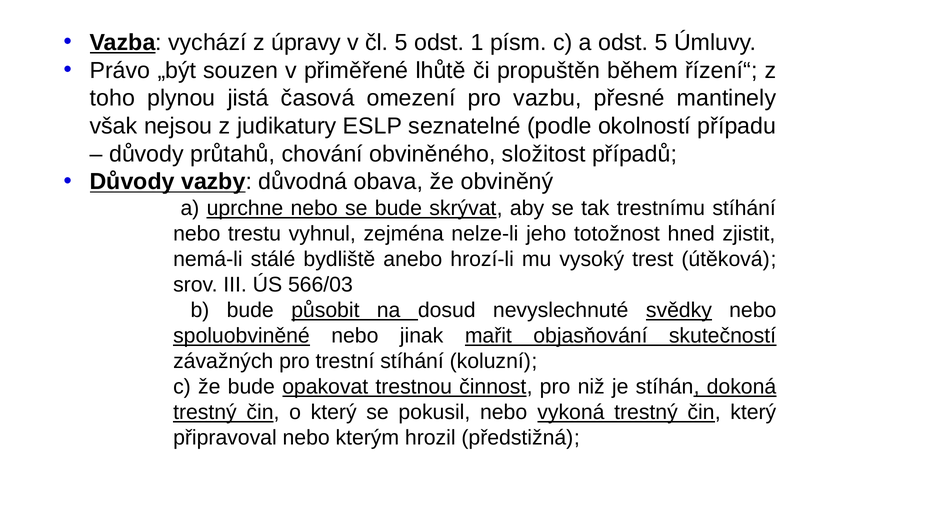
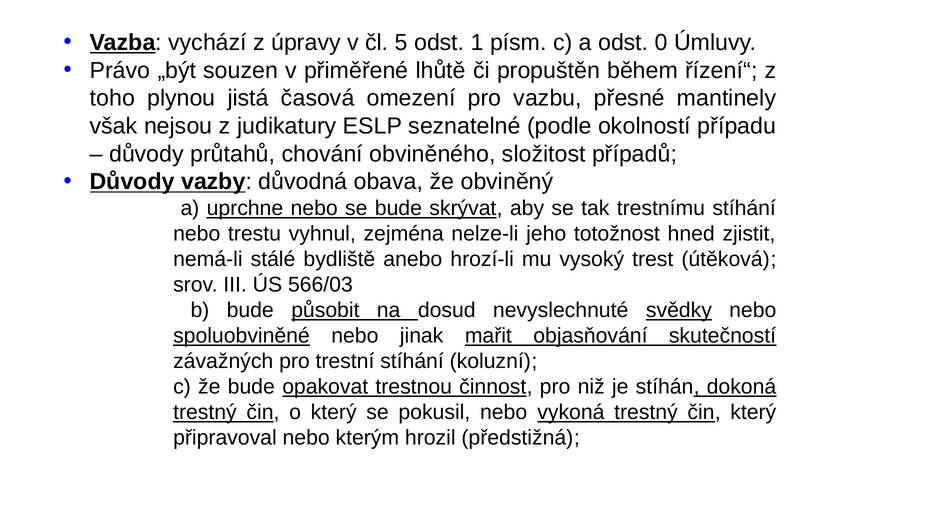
odst 5: 5 -> 0 (661, 43)
